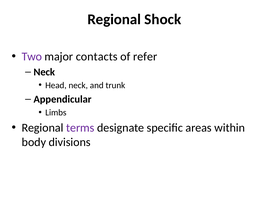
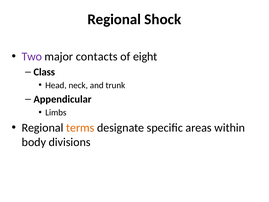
refer: refer -> eight (145, 56)
Neck: Neck -> Class (44, 72)
terms colour: purple -> orange (80, 128)
